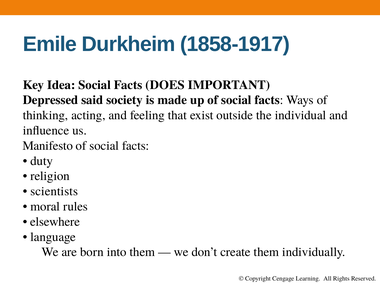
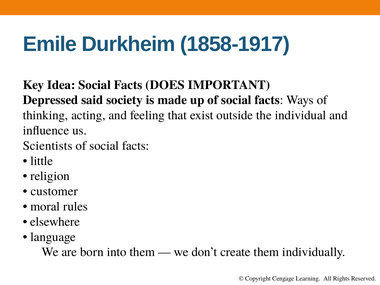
Manifesto: Manifesto -> Scientists (48, 146)
duty: duty -> little (42, 161)
scientists: scientists -> customer (54, 191)
